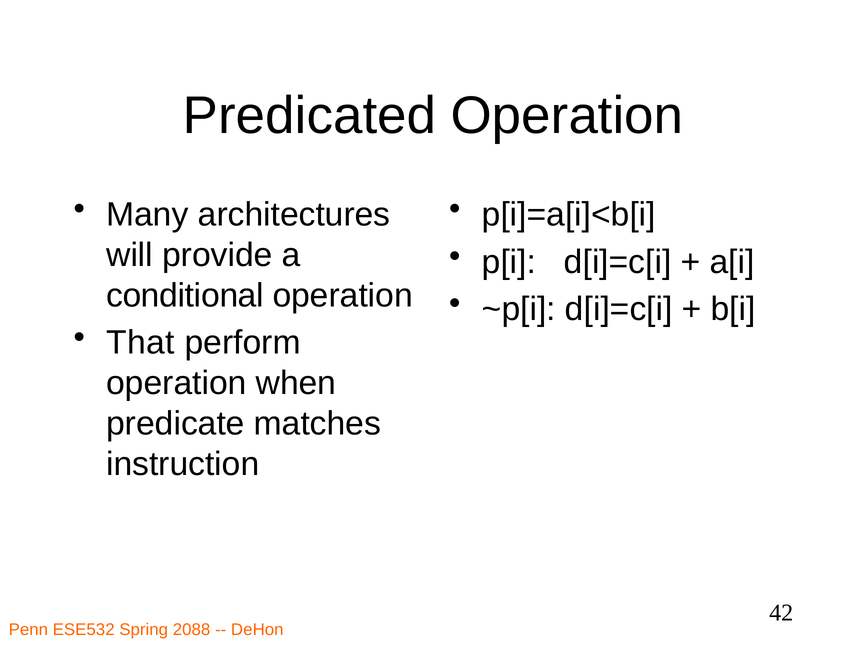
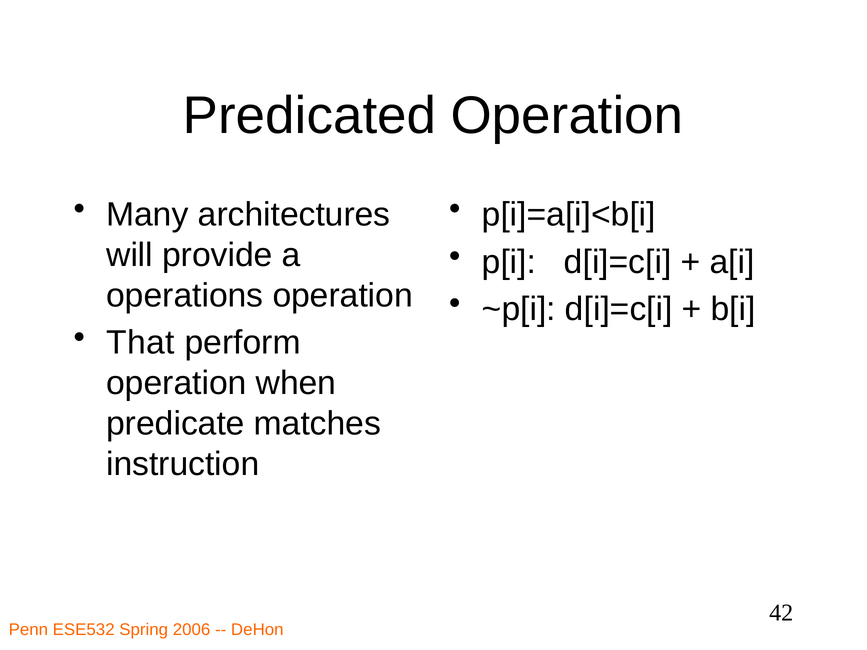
conditional: conditional -> operations (185, 296)
2088: 2088 -> 2006 (192, 630)
